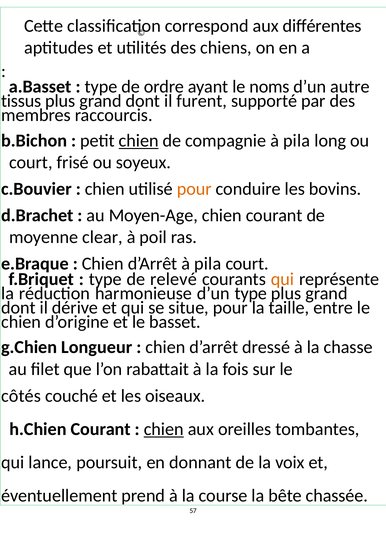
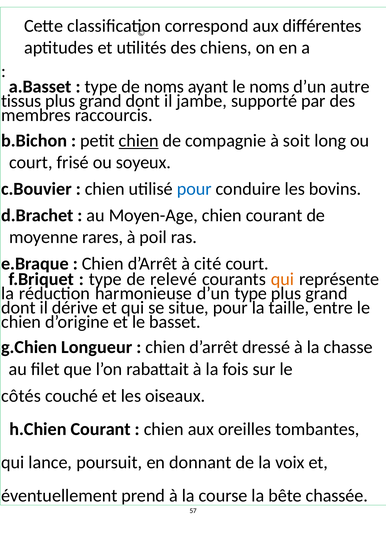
de ordre: ordre -> noms (164, 86)
furent: furent -> jambe (202, 101)
compagnie à pila: pila -> soit (297, 140)
pour colour: orange -> blue (194, 189)
clear: clear -> rares (103, 237)
d’Arrêt à pila: pila -> cité (208, 263)
chien underline: present -> none (164, 429)
